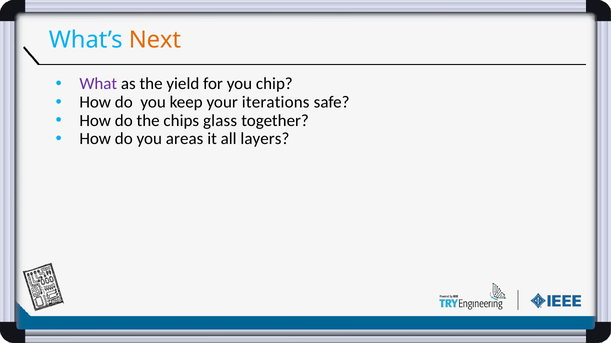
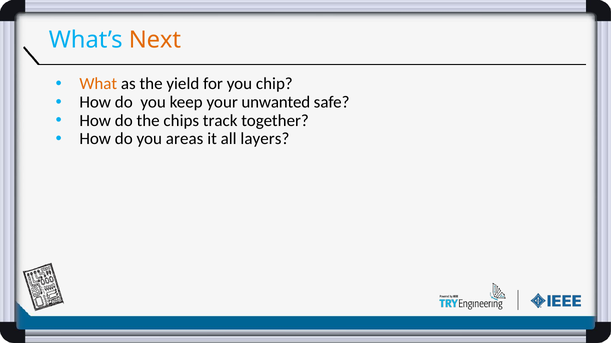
What colour: purple -> orange (98, 84)
iterations: iterations -> unwanted (276, 102)
glass: glass -> track (220, 121)
